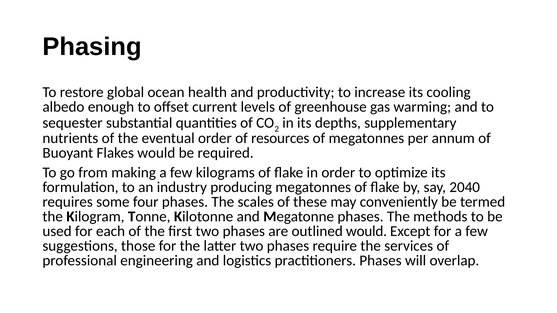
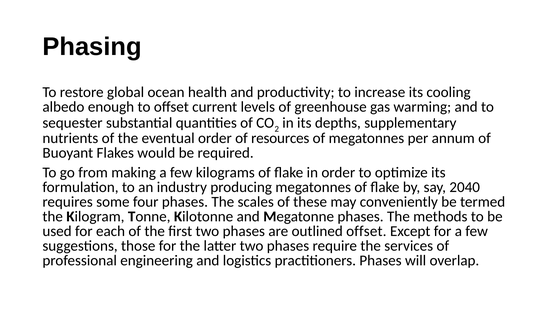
outlined would: would -> offset (366, 231)
